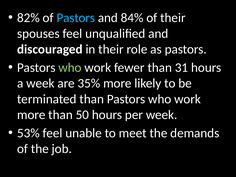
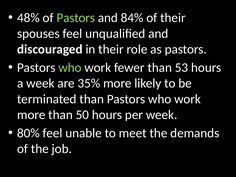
82%: 82% -> 48% (28, 18)
Pastors colour: light blue -> light green (76, 18)
31: 31 -> 53 (181, 68)
53%: 53% -> 80% (28, 133)
